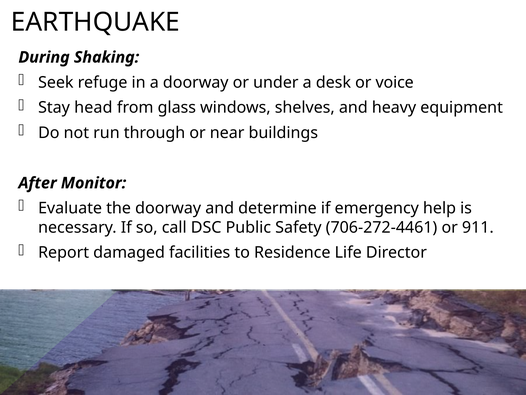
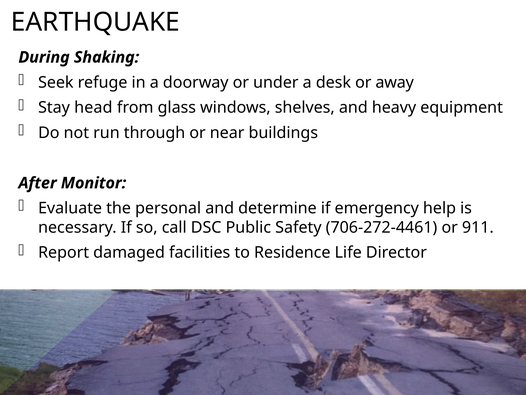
voice: voice -> away (395, 82)
the doorway: doorway -> personal (168, 208)
